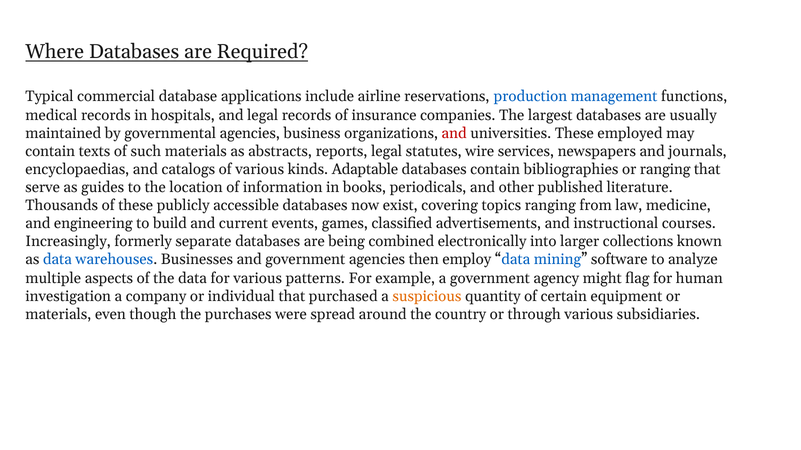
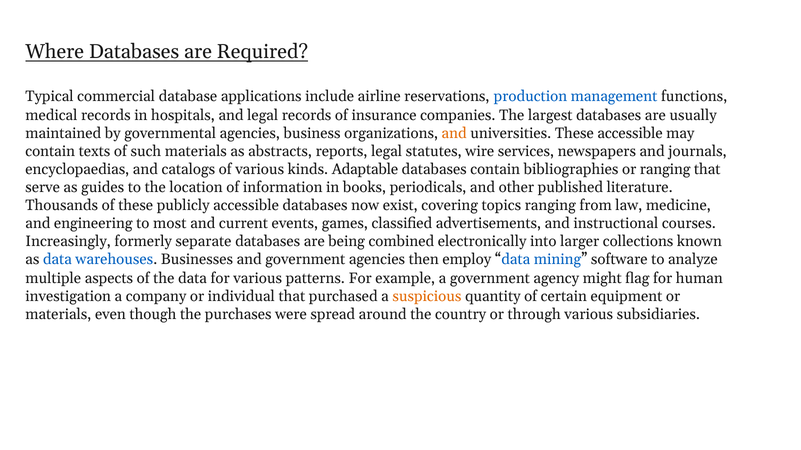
and colour: red -> orange (454, 134)
These employed: employed -> accessible (630, 134)
build: build -> most (170, 224)
